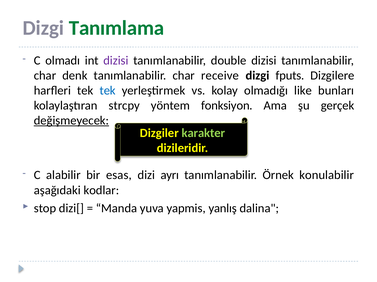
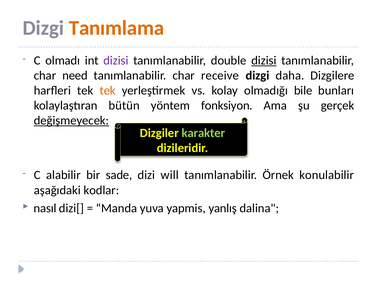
Tanımlama colour: green -> orange (117, 28)
dizisi underline: none -> present (264, 61)
denk: denk -> need (75, 76)
fputs: fputs -> daha (290, 76)
tek colour: blue -> orange (108, 91)
like: like -> bile (303, 91)
strcpy: strcpy -> bütün (124, 106)
esas: esas -> sade (119, 176)
ayrı: ayrı -> will (170, 176)
stop: stop -> nasıl (45, 209)
